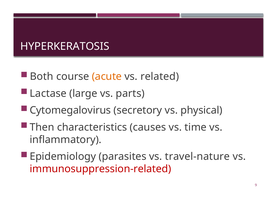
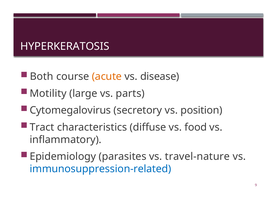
related: related -> disease (160, 77)
Lactase: Lactase -> Motility (48, 94)
physical: physical -> position (201, 111)
Then: Then -> Tract (42, 128)
causes: causes -> diffuse (148, 128)
time: time -> food (196, 128)
immunosuppression-related colour: red -> blue (100, 170)
